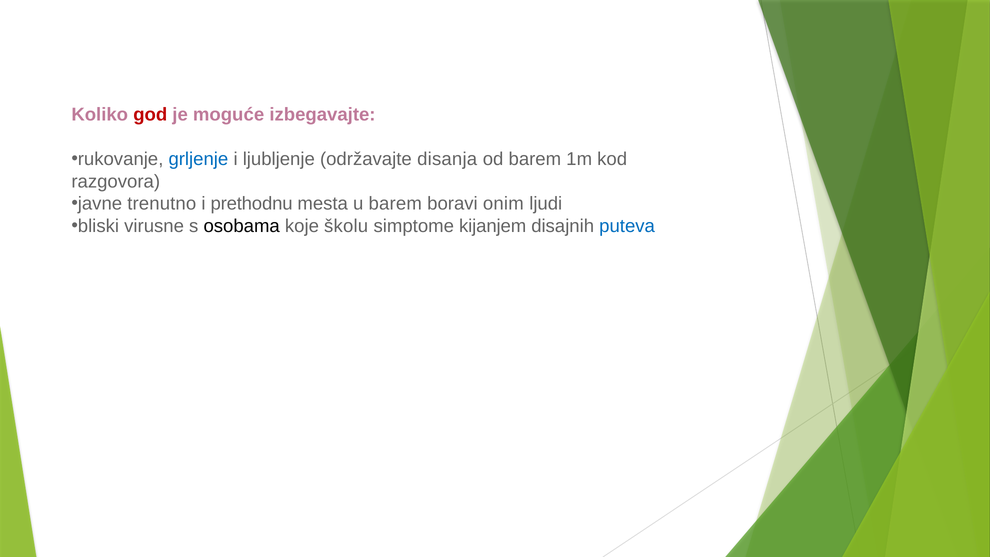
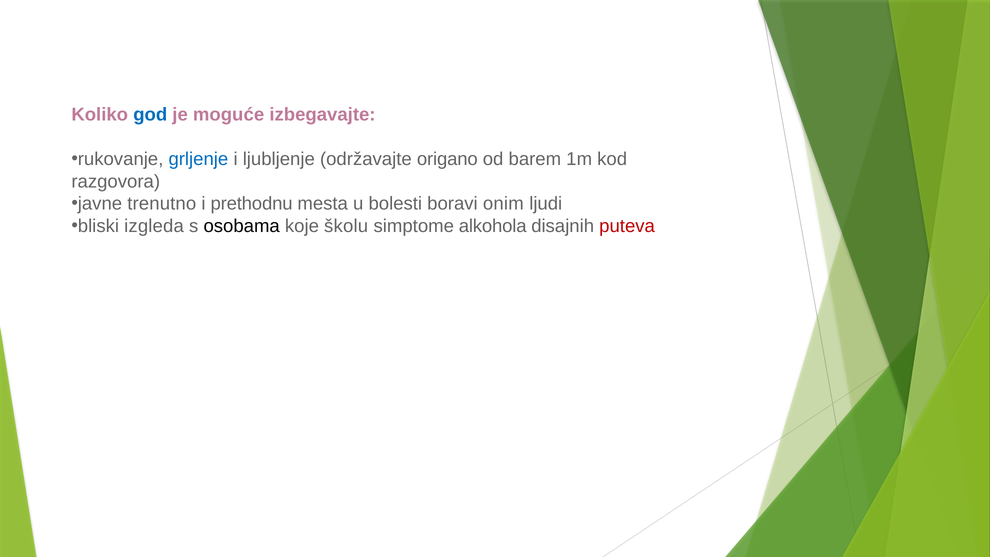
god colour: red -> blue (150, 115)
disanja: disanja -> origano (447, 159)
u barem: barem -> bolesti (395, 204)
virusne: virusne -> izgleda (154, 226)
kijanjem: kijanjem -> alkohola (493, 226)
puteva colour: blue -> red (627, 226)
